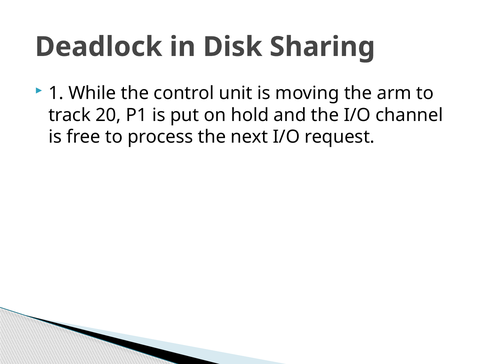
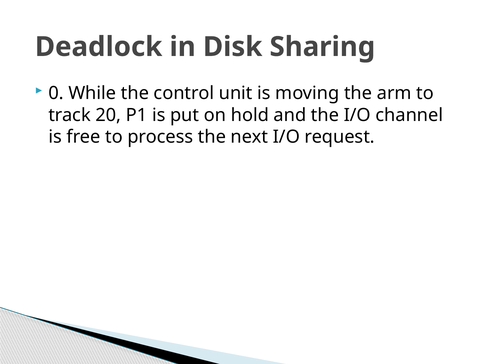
1: 1 -> 0 (56, 93)
